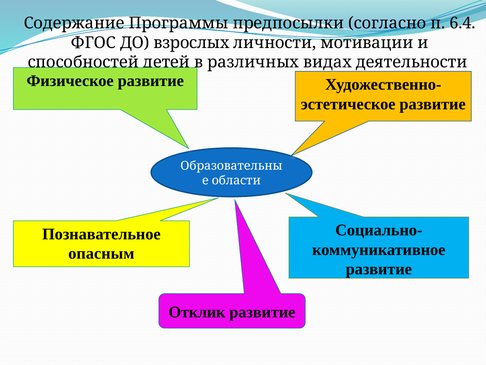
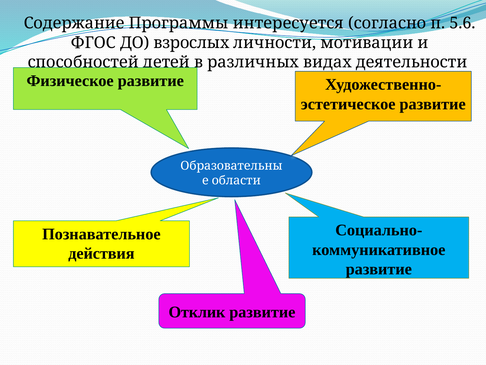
предпосылки: предпосылки -> интересуется (288, 23)
6.4: 6.4 -> 5.6 (463, 23)
опасным: опасным -> действия (101, 253)
